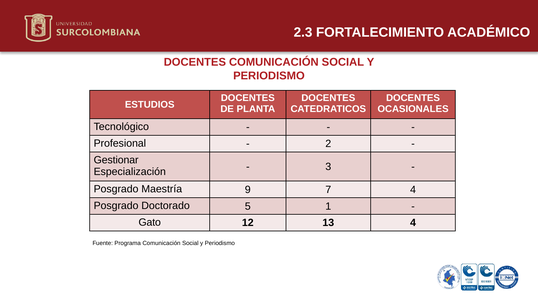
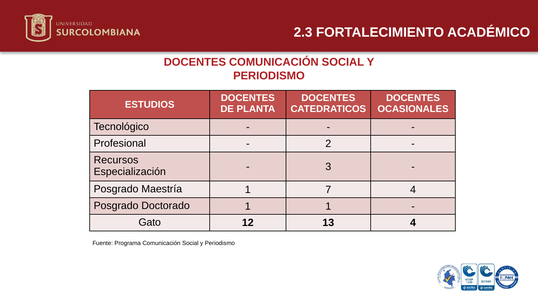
Gestionar: Gestionar -> Recursos (116, 160)
Maestría 9: 9 -> 1 (248, 189)
Doctorado 5: 5 -> 1 (248, 206)
